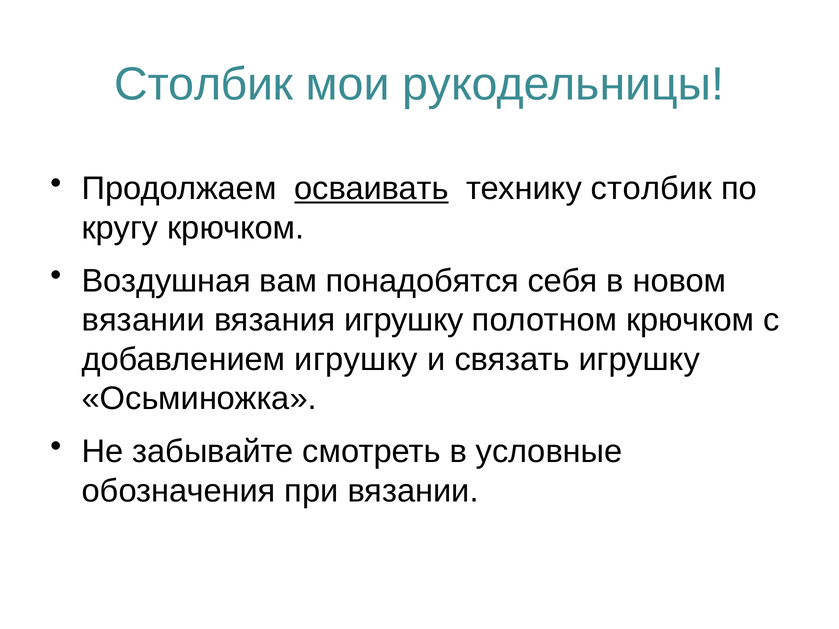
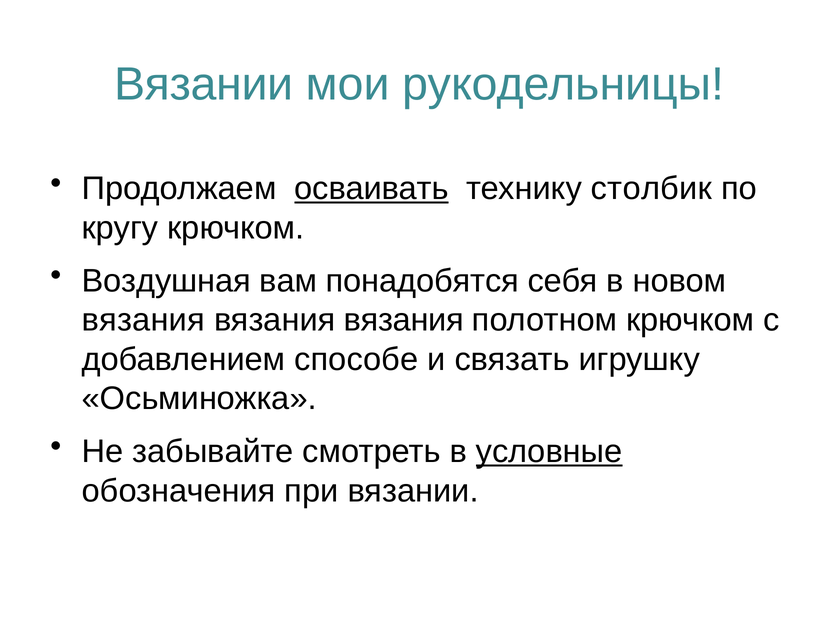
Столбик: Столбик -> Вязании (204, 84)
вязании: вязании -> вязания (143, 320)
игрушку: игрушку -> вязания (404, 320)
добавлением игрушку: игрушку -> способе (356, 359)
условные underline: none -> present (549, 452)
